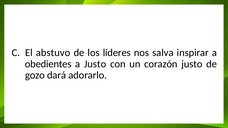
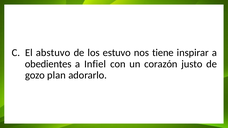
líderes: líderes -> estuvo (117, 53)
salva: salva -> tiene (163, 53)
a Justo: Justo -> Infiel (95, 64)
dará: dará -> plan (56, 75)
